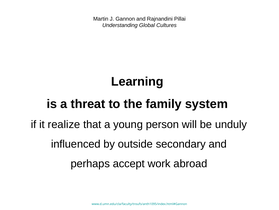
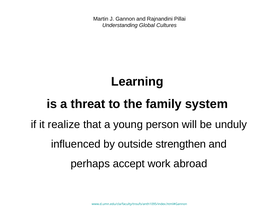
secondary: secondary -> strengthen (181, 144)
